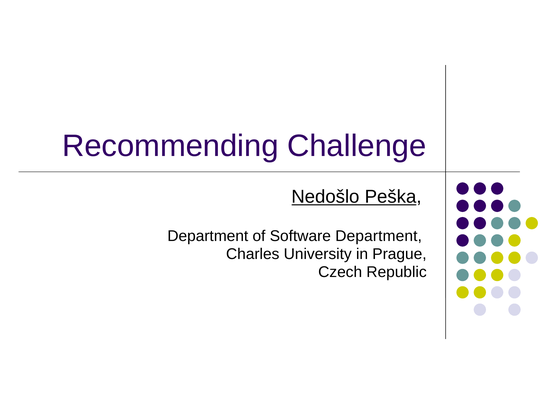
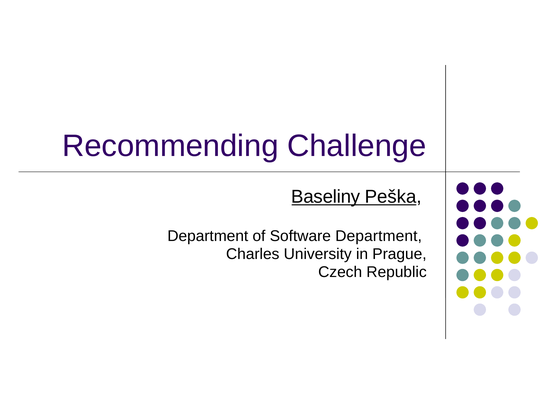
Nedošlo: Nedošlo -> Baseliny (326, 197)
